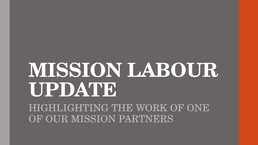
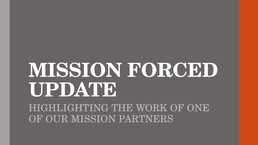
LABOUR: LABOUR -> FORCED (173, 71)
